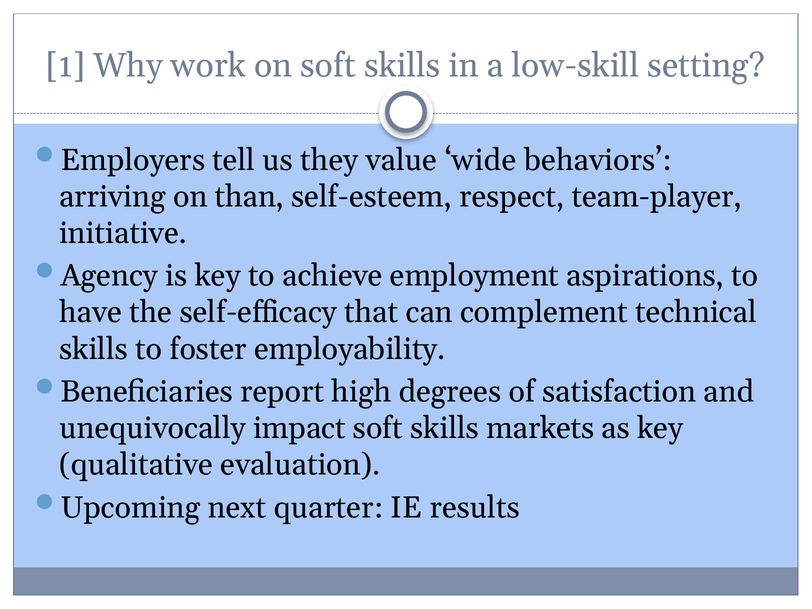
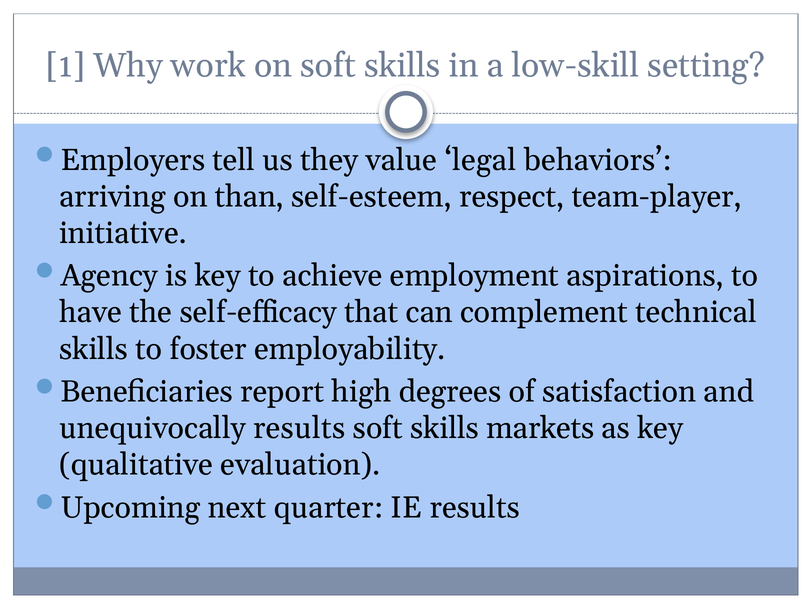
wide: wide -> legal (481, 160)
unequivocally impact: impact -> results (299, 428)
